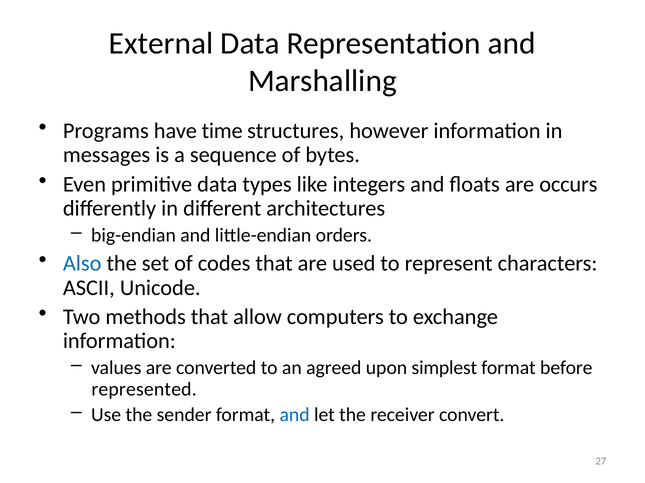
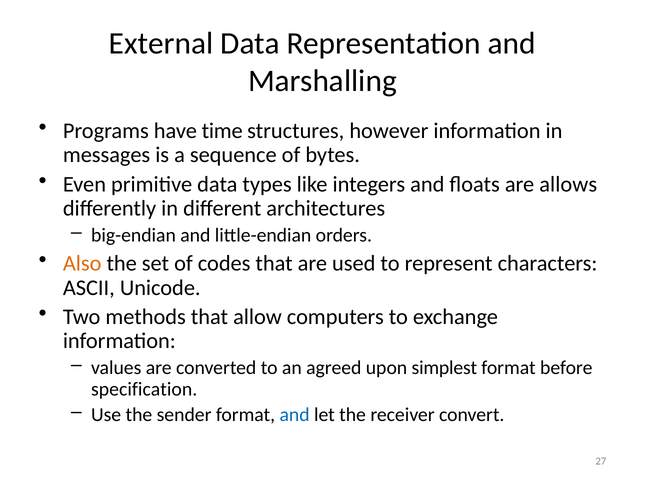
occurs: occurs -> allows (568, 185)
Also colour: blue -> orange (82, 264)
represented: represented -> specification (144, 390)
